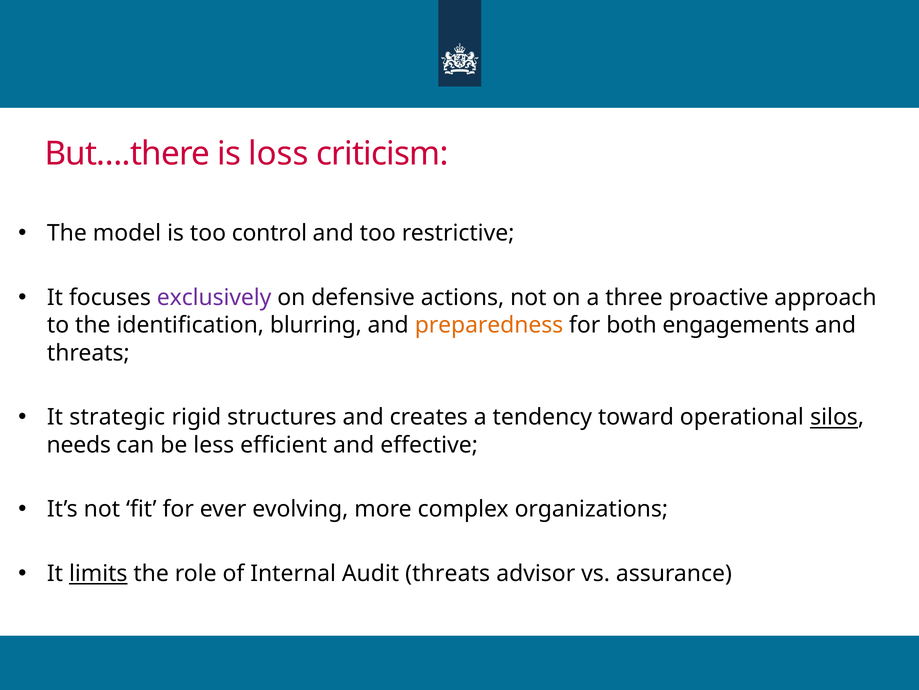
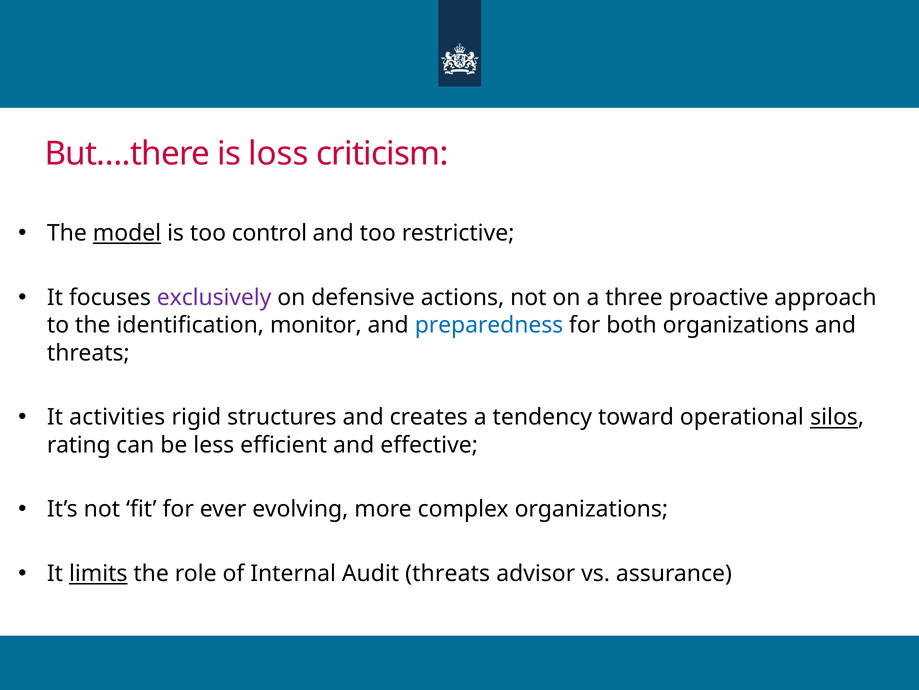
model underline: none -> present (127, 233)
blurring: blurring -> monitor (316, 325)
preparedness colour: orange -> blue (489, 325)
both engagements: engagements -> organizations (736, 325)
strategic: strategic -> activities (117, 417)
needs: needs -> rating (79, 444)
